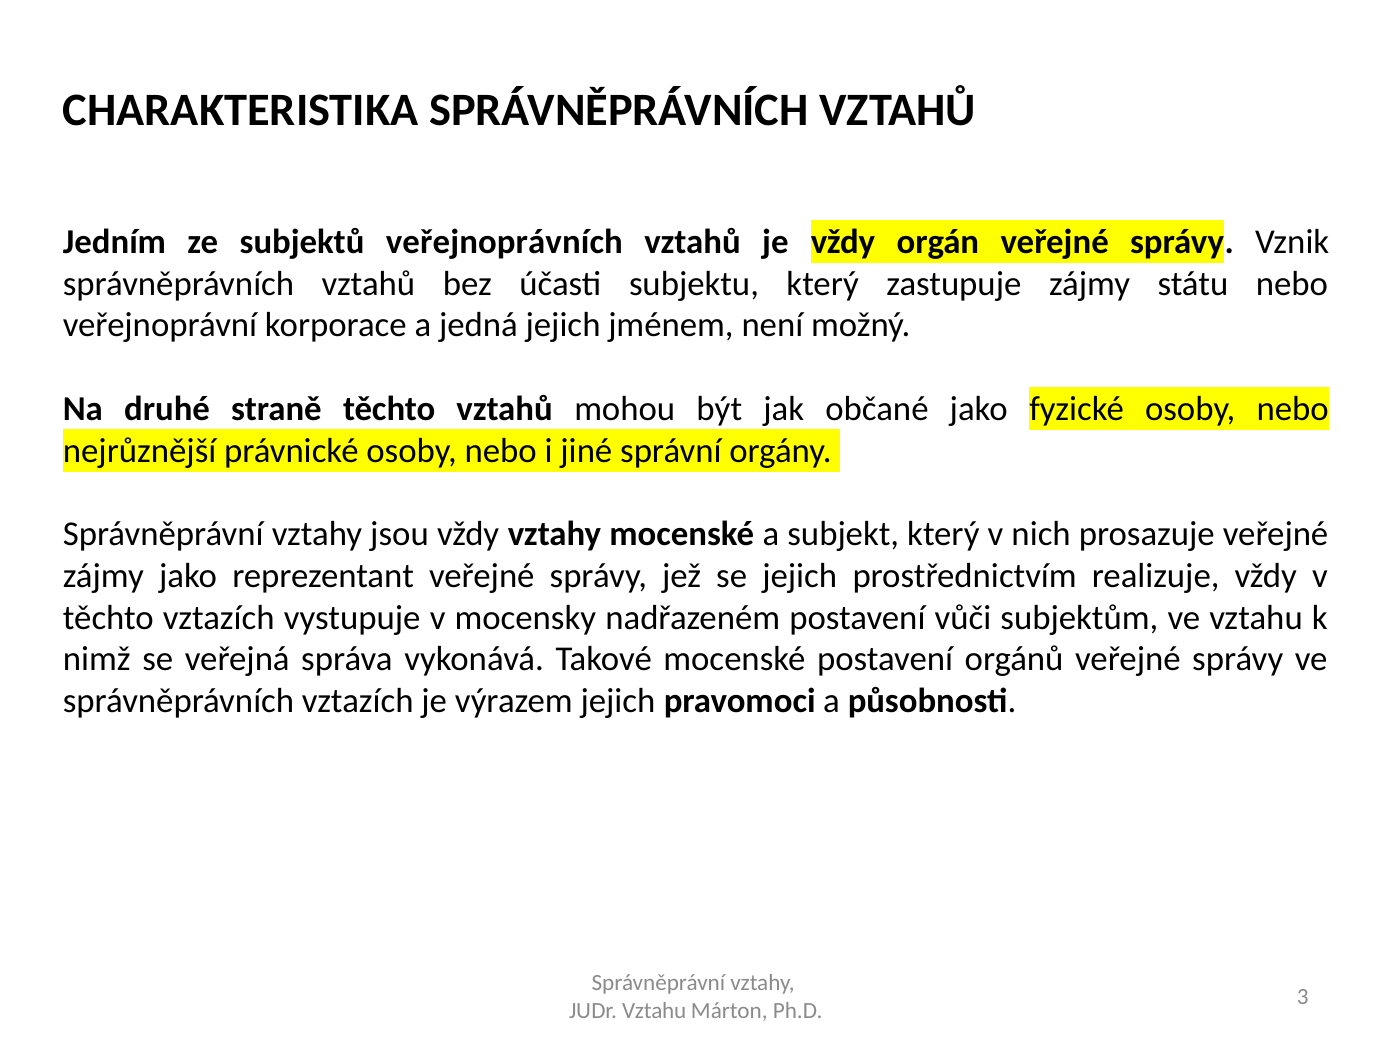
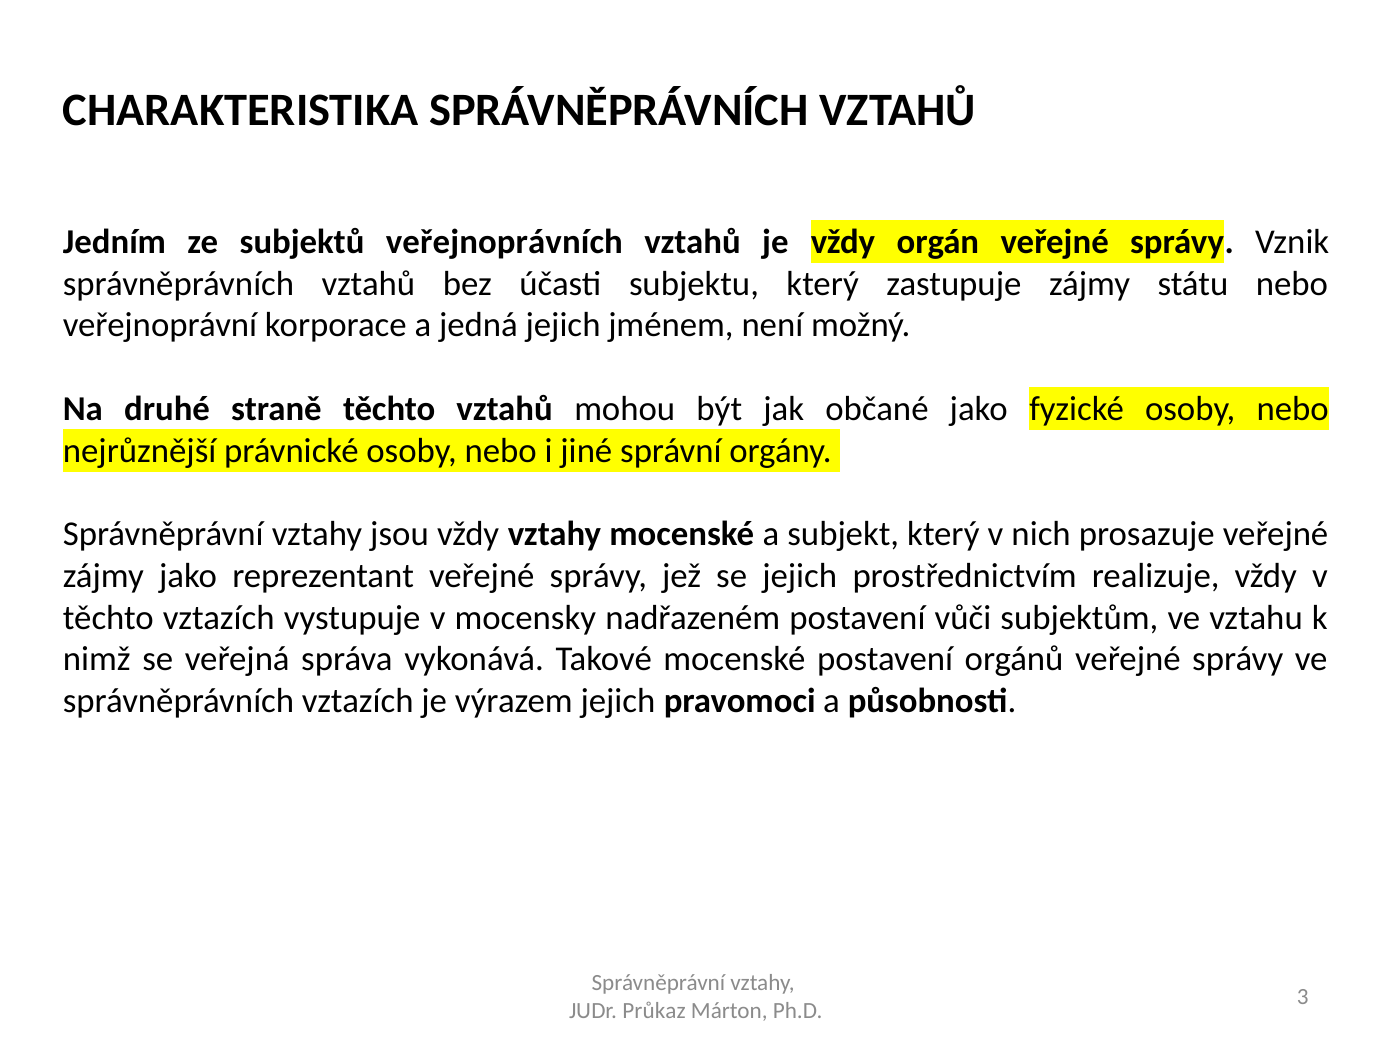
JUDr Vztahu: Vztahu -> Průkaz (654, 1011)
